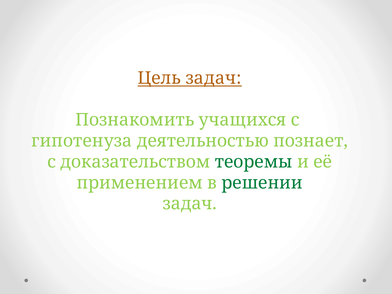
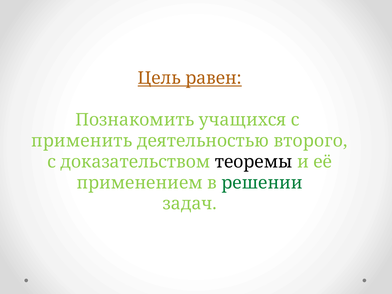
Цель задач: задач -> равен (214, 78)
гипотенуза: гипотенуза -> применить (82, 141)
познает: познает -> второго (311, 141)
теоремы colour: green -> black (254, 162)
